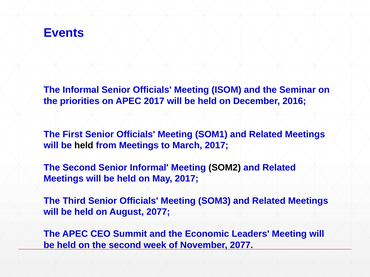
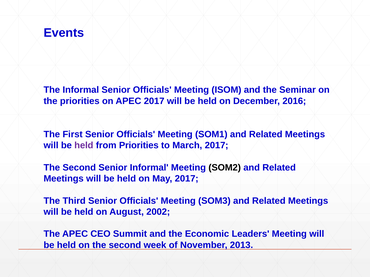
held colour: black -> purple (84, 146)
from Meetings: Meetings -> Priorities (139, 146)
August 2077: 2077 -> 2002 (158, 212)
November 2077: 2077 -> 2013 (242, 245)
